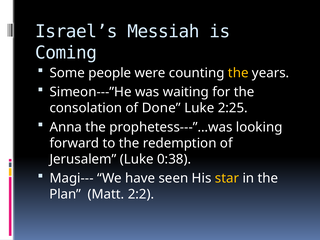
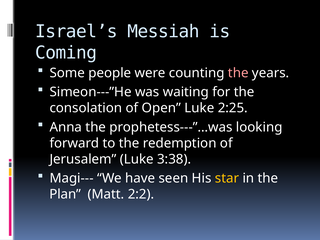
the colour: yellow -> pink (238, 73)
Done: Done -> Open (161, 108)
0:38: 0:38 -> 3:38 (174, 159)
